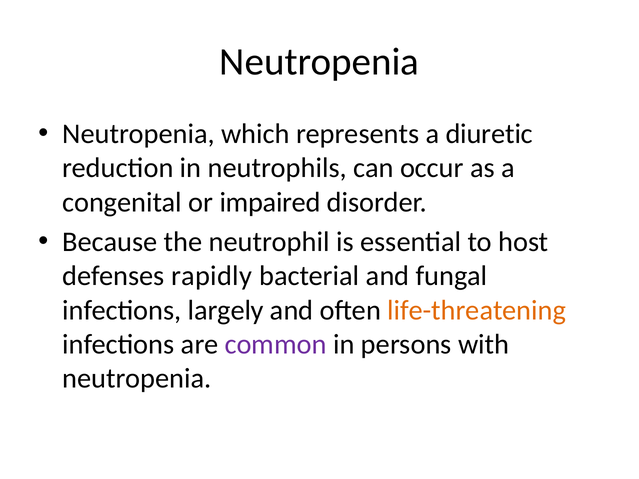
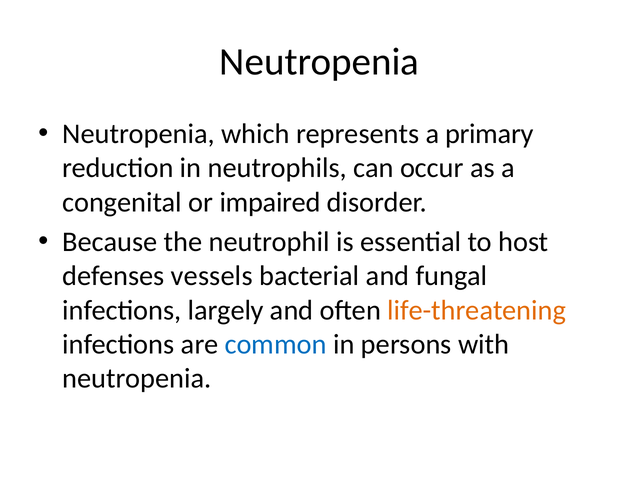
diuretic: diuretic -> primary (489, 134)
rapidly: rapidly -> vessels (212, 276)
common colour: purple -> blue (276, 344)
